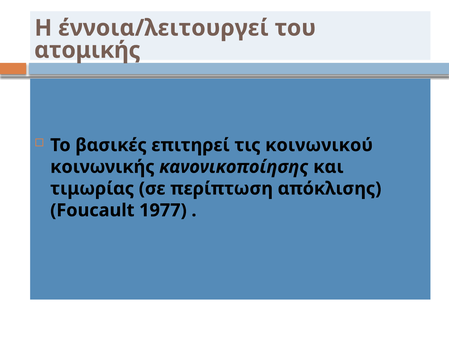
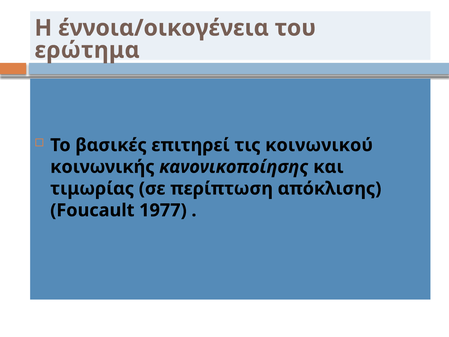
έννοια/λειτουργεί: έννοια/λειτουργεί -> έννοια/οικογένεια (163, 28)
ατομικής: ατομικής -> ερώτημα (87, 50)
